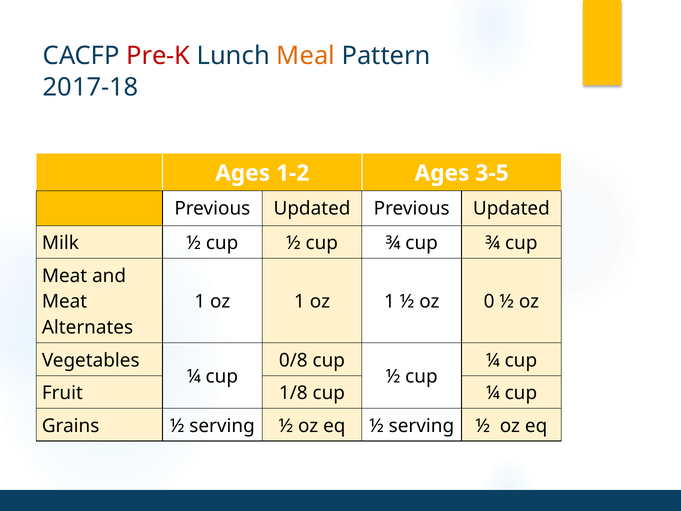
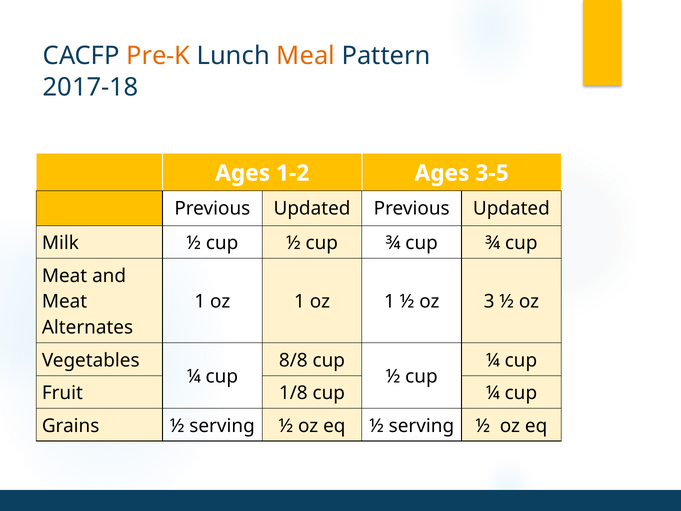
Pre-K colour: red -> orange (158, 56)
0: 0 -> 3 (489, 302)
0/8: 0/8 -> 8/8 (293, 360)
